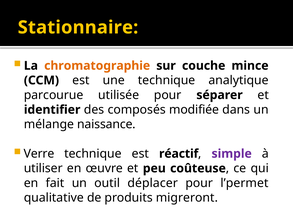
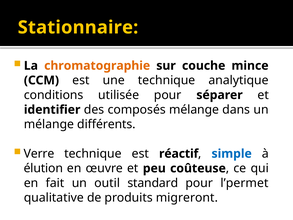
parcourue: parcourue -> conditions (54, 95)
composés modifiée: modifiée -> mélange (194, 110)
naissance: naissance -> différents (106, 124)
simple colour: purple -> blue (232, 154)
utiliser: utiliser -> élution (43, 168)
déplacer: déplacer -> standard (153, 183)
